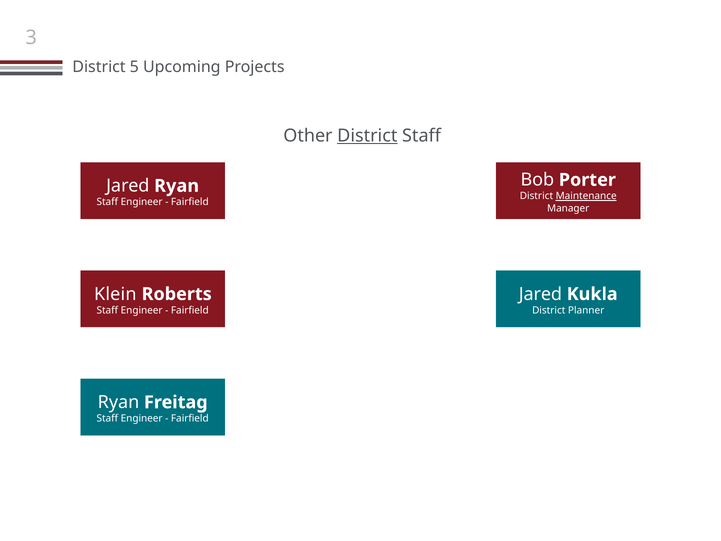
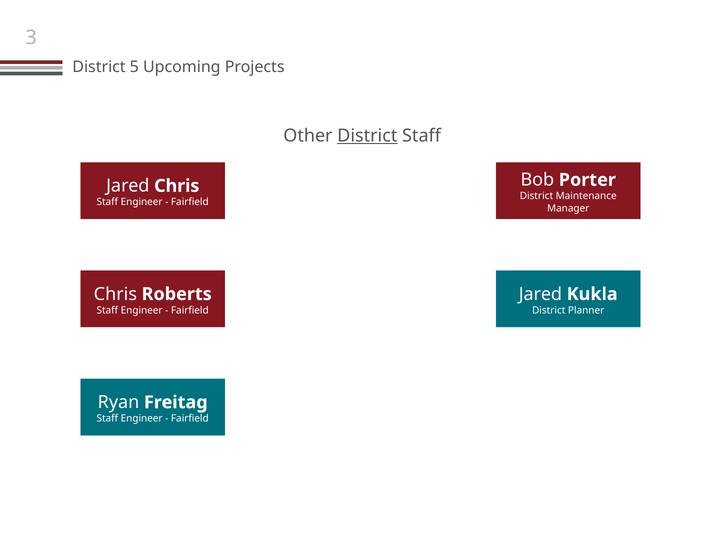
Jared Ryan: Ryan -> Chris (177, 186)
Maintenance underline: present -> none (586, 196)
Klein: Klein -> Chris (115, 294)
